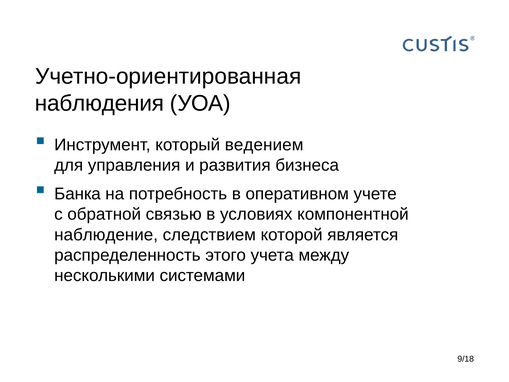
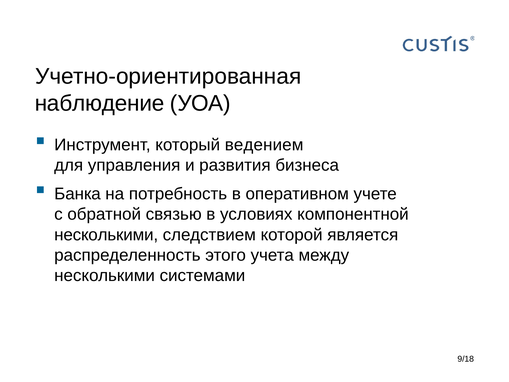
наблюдения: наблюдения -> наблюдение (100, 103)
наблюдение: наблюдение -> несколькими (106, 235)
